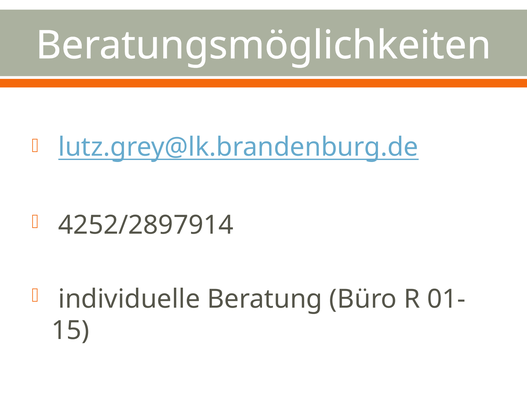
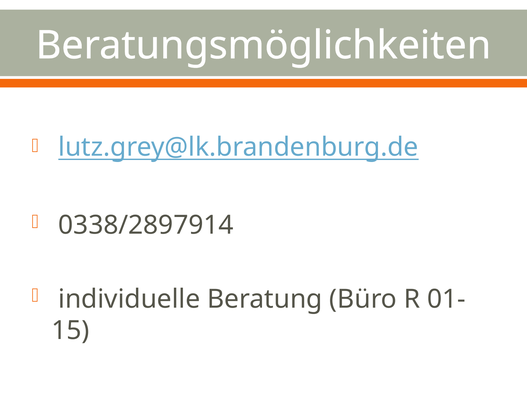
4252/2897914: 4252/2897914 -> 0338/2897914 (146, 225)
